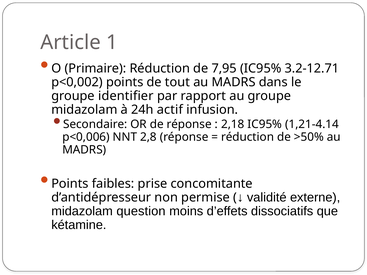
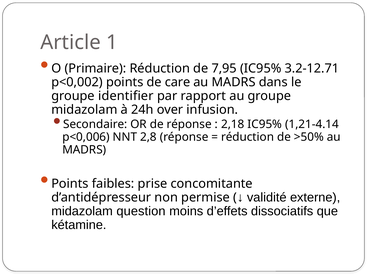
tout: tout -> care (178, 82)
actif: actif -> over (170, 110)
